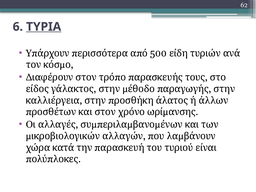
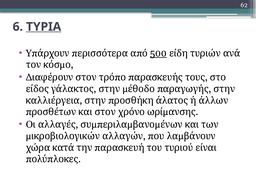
500 underline: none -> present (158, 53)
